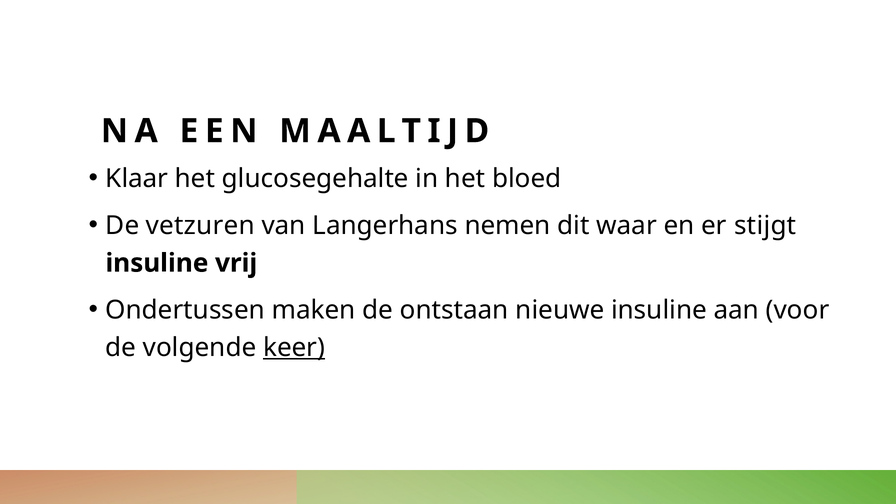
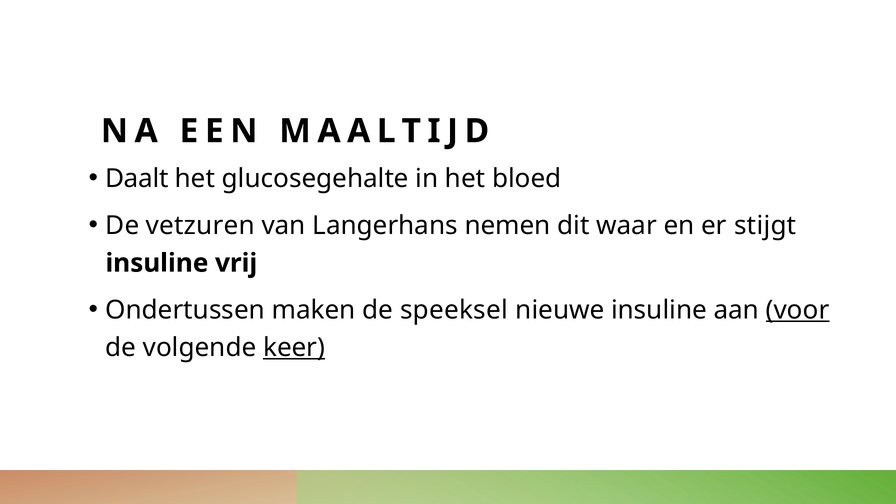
Klaar: Klaar -> Daalt (137, 179)
ontstaan: ontstaan -> speeksel (454, 310)
voor underline: none -> present (798, 310)
